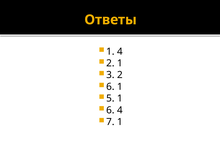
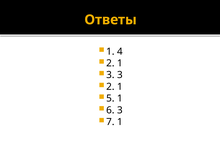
3 2: 2 -> 3 (120, 75)
6: 6 -> 2 (110, 87)
6 4: 4 -> 3 (120, 110)
